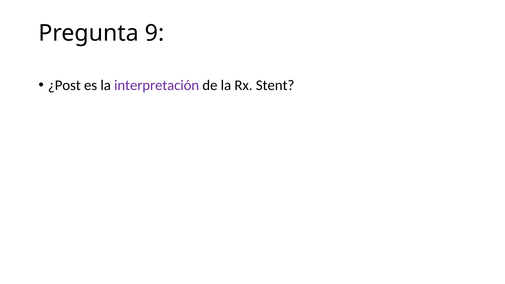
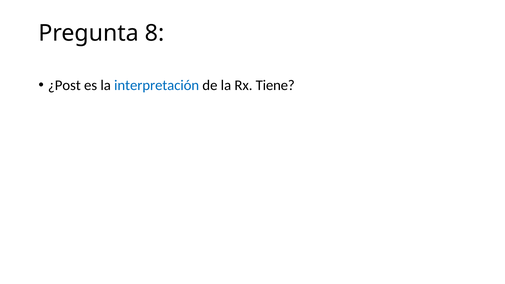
9: 9 -> 8 (154, 33)
interpretación colour: purple -> blue (157, 85)
Stent: Stent -> Tiene (275, 85)
